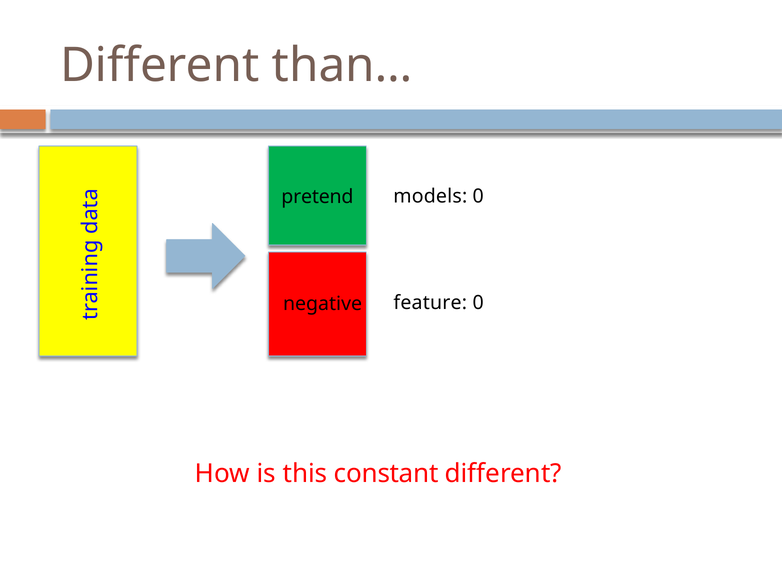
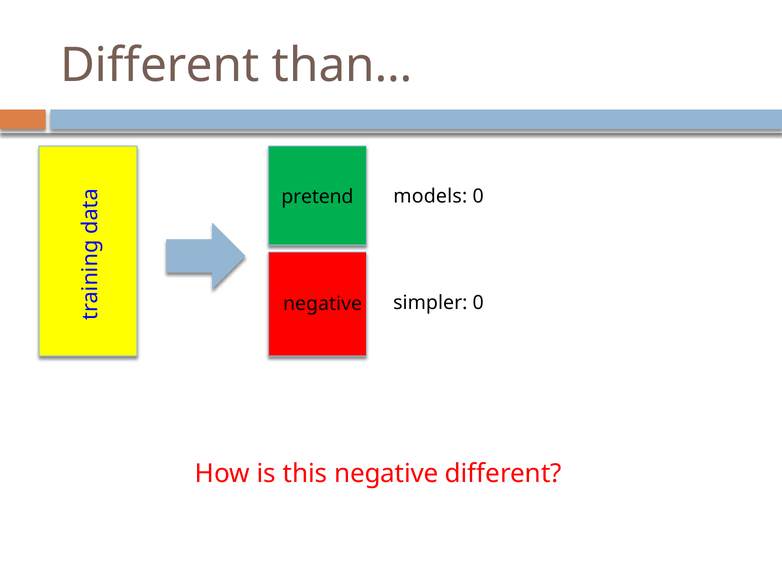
feature: feature -> simpler (430, 302)
this constant: constant -> negative (386, 473)
